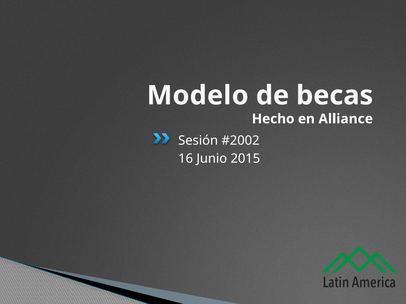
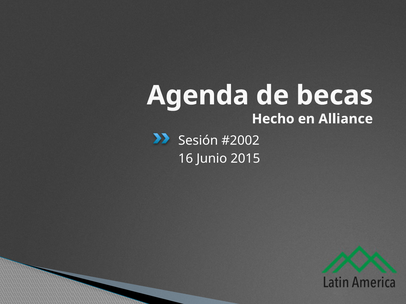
Modelo: Modelo -> Agenda (198, 96)
